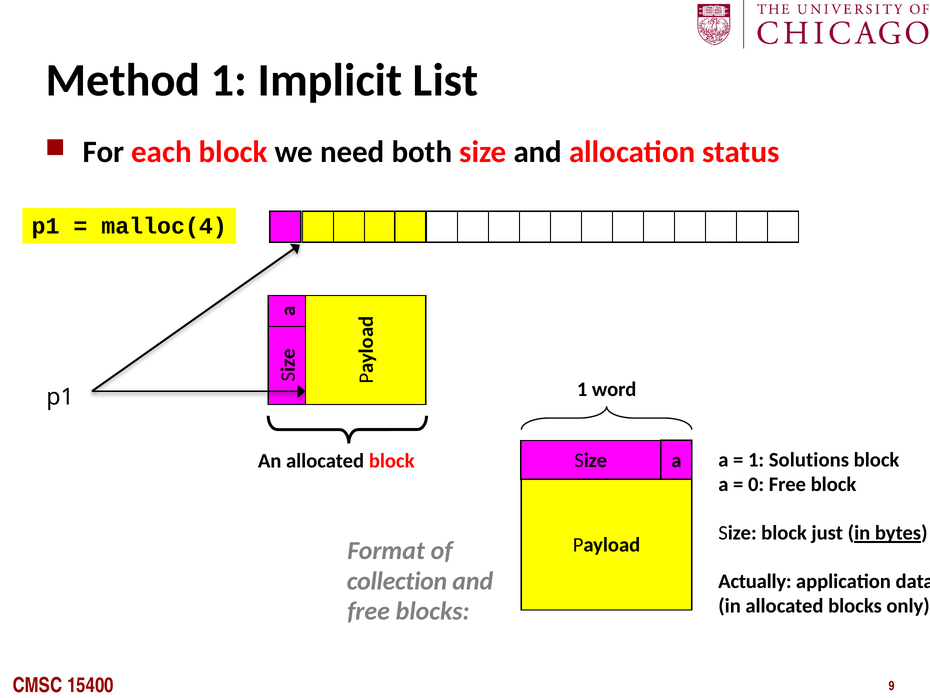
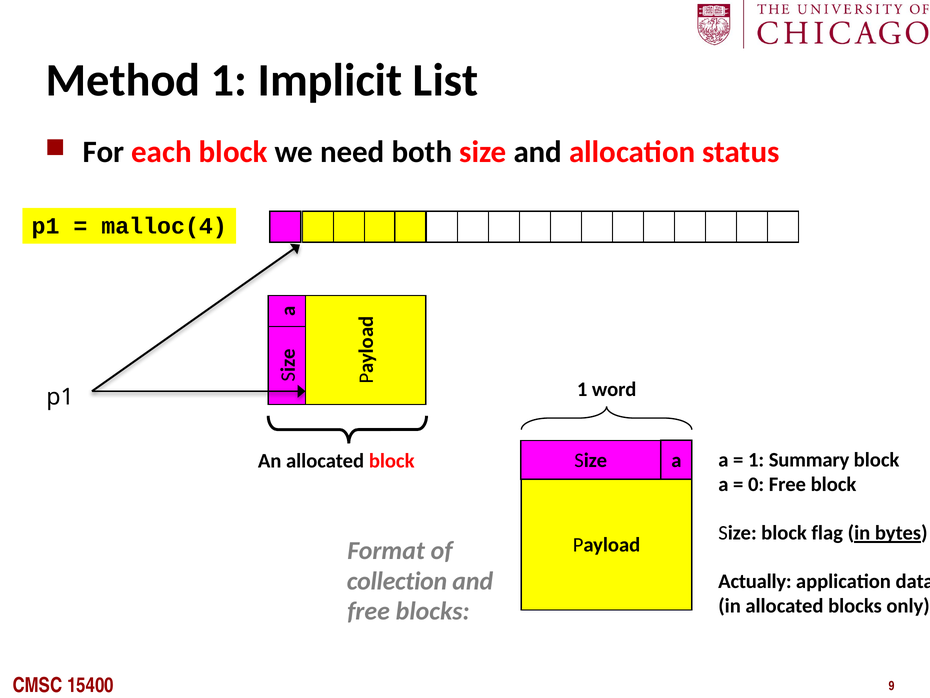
Solutions: Solutions -> Summary (809, 460)
just: just -> flag (827, 533)
